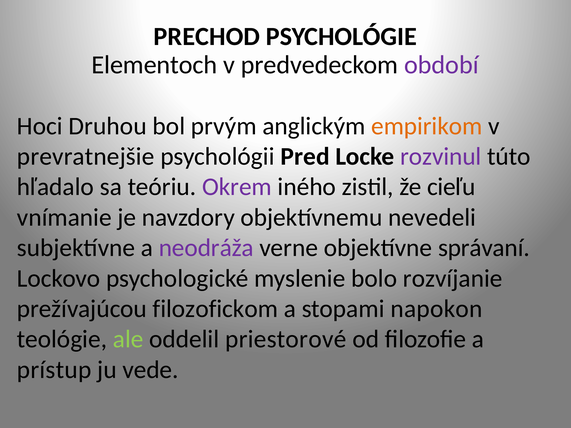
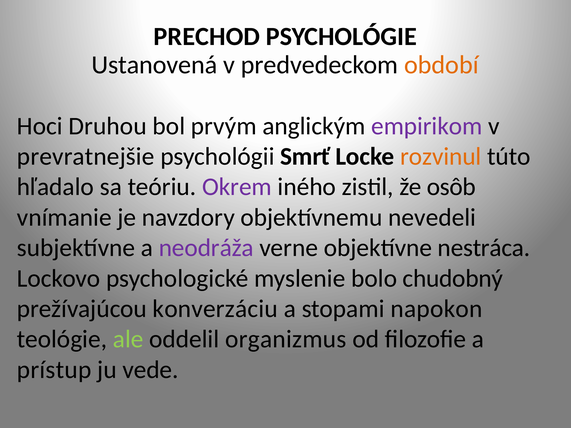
Elementoch: Elementoch -> Ustanovená (154, 65)
období colour: purple -> orange (441, 65)
empirikom colour: orange -> purple (427, 126)
Pred: Pred -> Smrť (305, 157)
rozvinul colour: purple -> orange (441, 157)
cieľu: cieľu -> osôb (451, 187)
správaní: správaní -> nestráca (484, 248)
rozvíjanie: rozvíjanie -> chudobný (453, 278)
filozofickom: filozofickom -> konverzáciu (215, 309)
priestorové: priestorové -> organizmus (286, 339)
